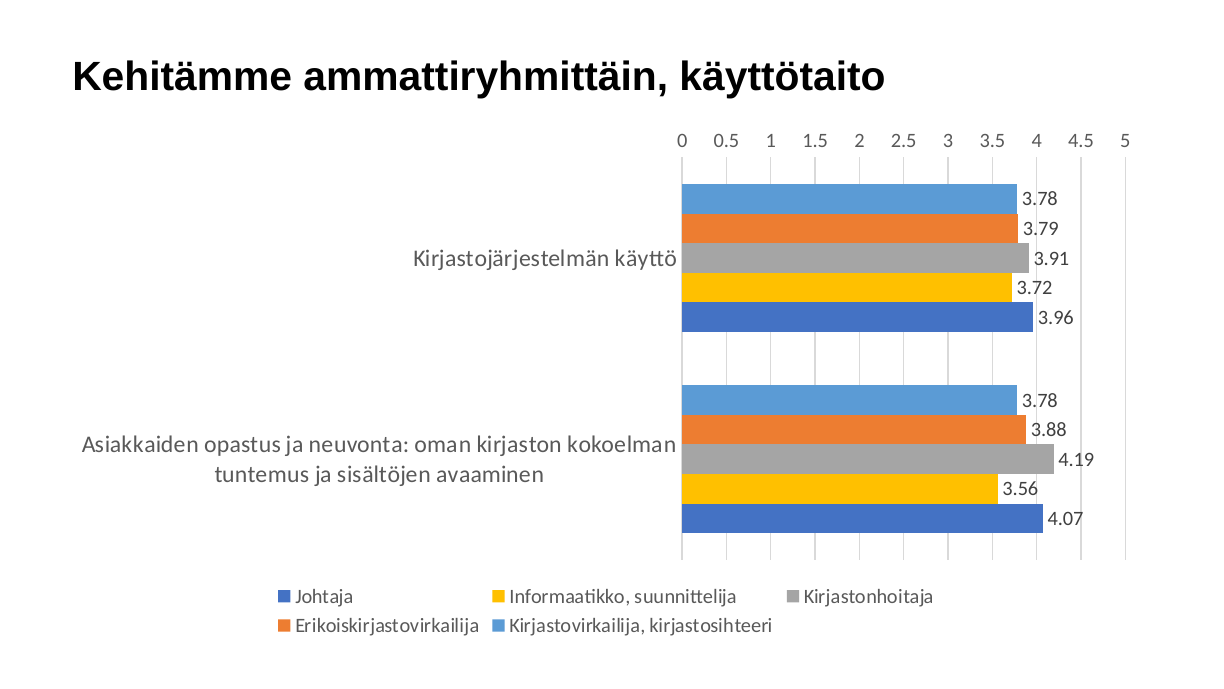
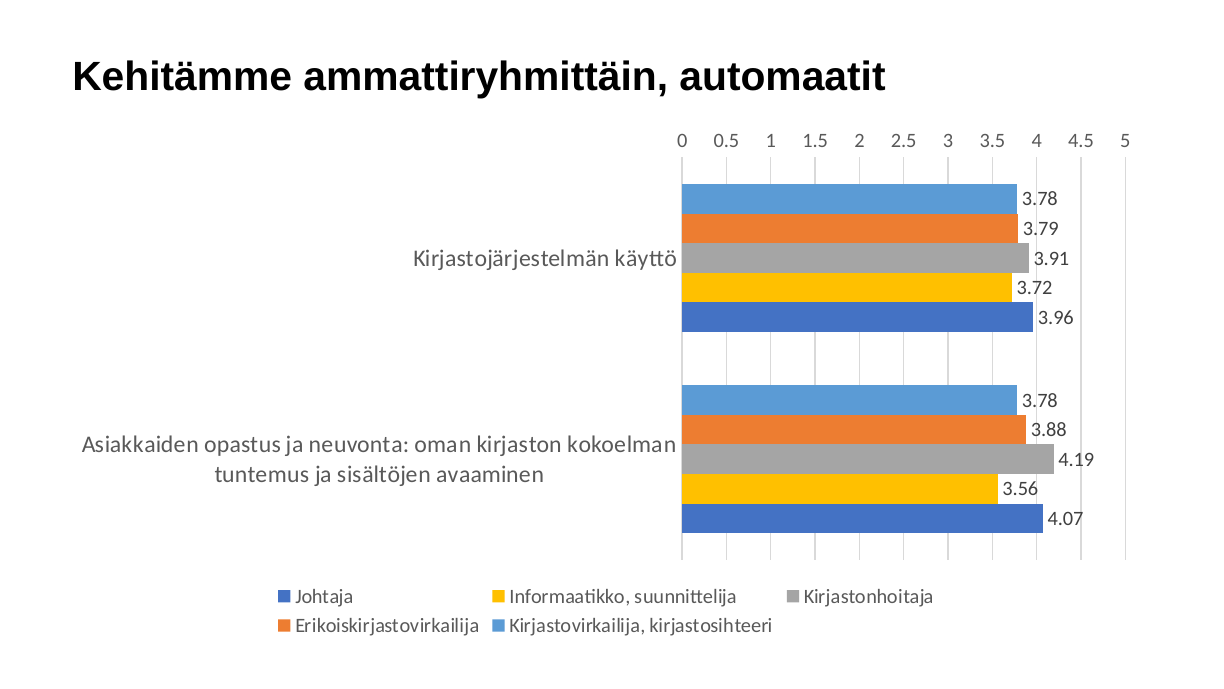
käyttötaito: käyttötaito -> automaatit (783, 77)
